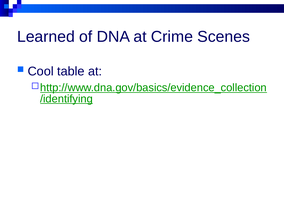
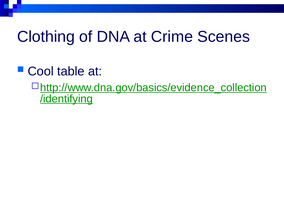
Learned: Learned -> Clothing (46, 37)
